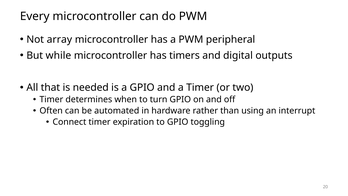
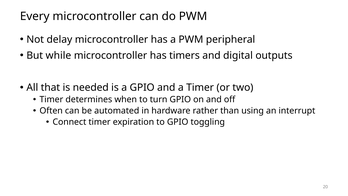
array: array -> delay (59, 39)
